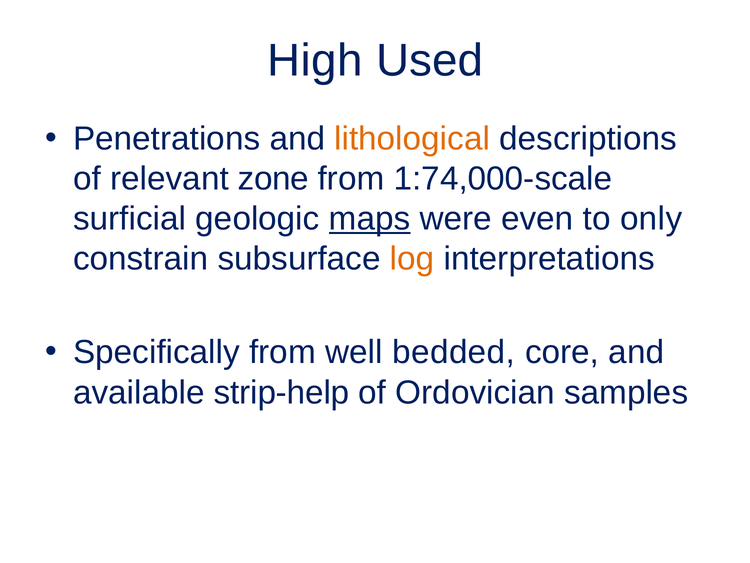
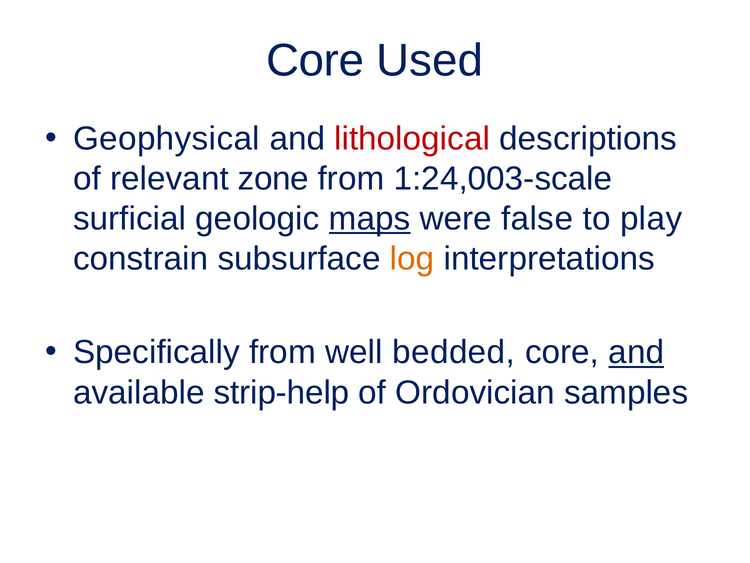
High: High -> Core (315, 61)
Penetrations: Penetrations -> Geophysical (167, 139)
lithological colour: orange -> red (412, 139)
1:74,000-scale: 1:74,000-scale -> 1:24,003-scale (503, 179)
even: even -> false (537, 219)
only: only -> play (651, 219)
and underline: none -> present (636, 352)
